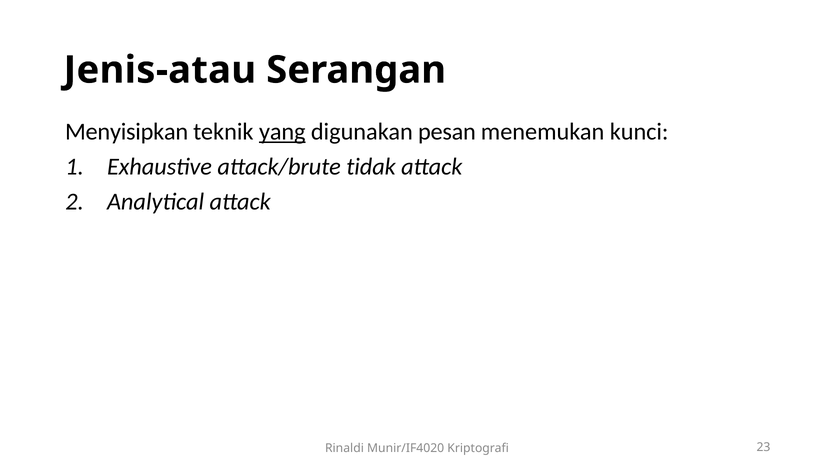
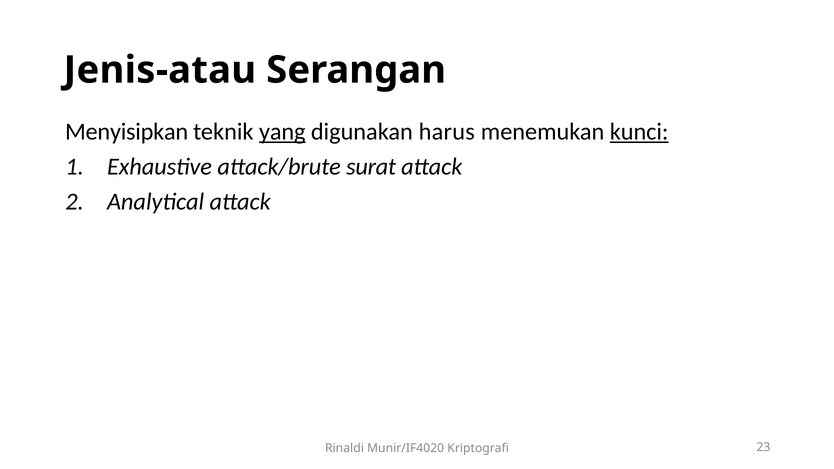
pesan: pesan -> harus (447, 132)
kunci underline: none -> present (639, 132)
tidak: tidak -> surat (371, 167)
